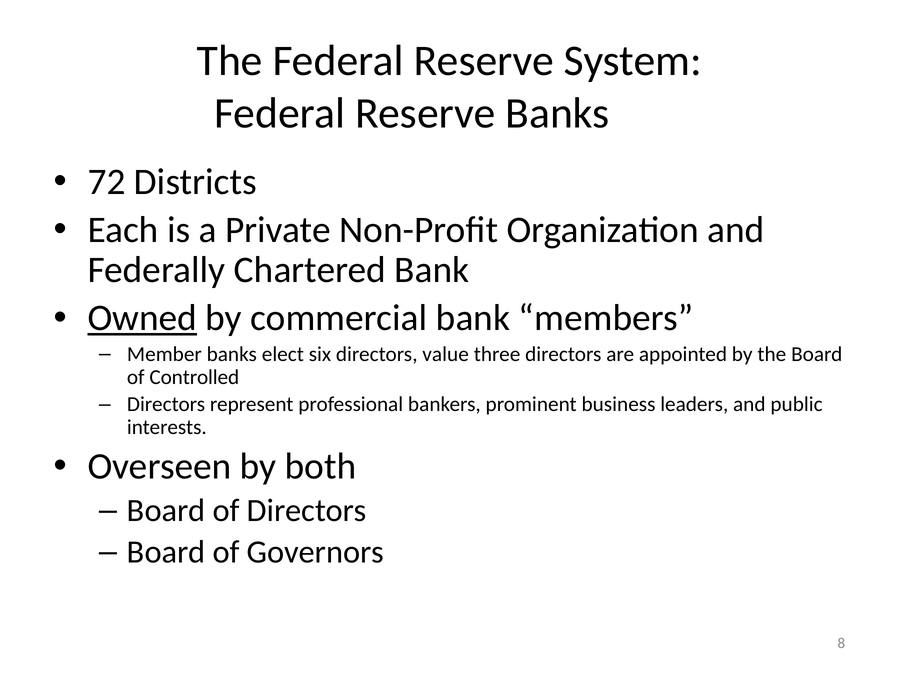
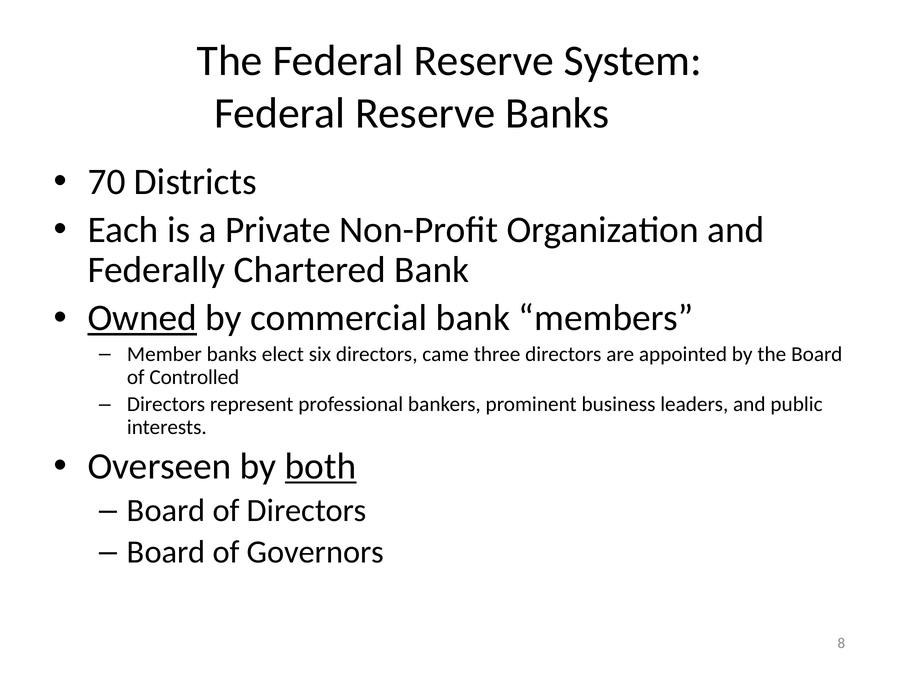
72: 72 -> 70 (107, 182)
value: value -> came (446, 354)
both underline: none -> present (321, 467)
